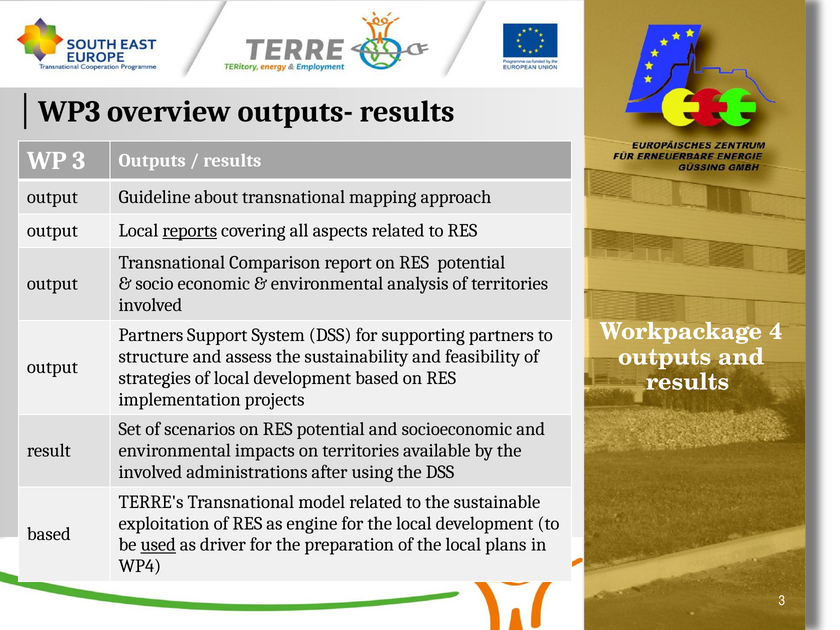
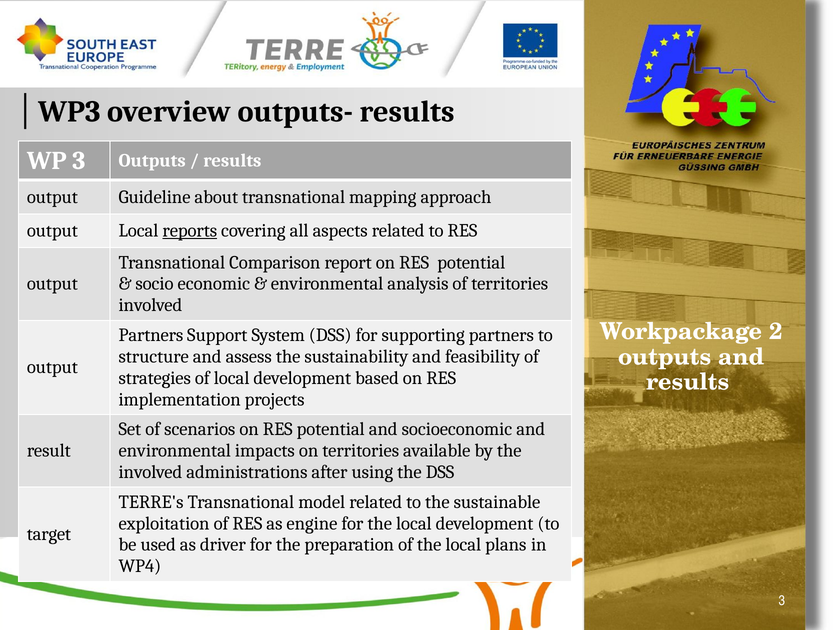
4: 4 -> 2 (776, 332)
based: based -> target (49, 534)
used underline: present -> none (158, 545)
